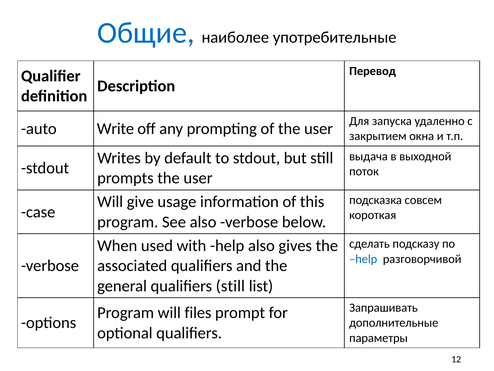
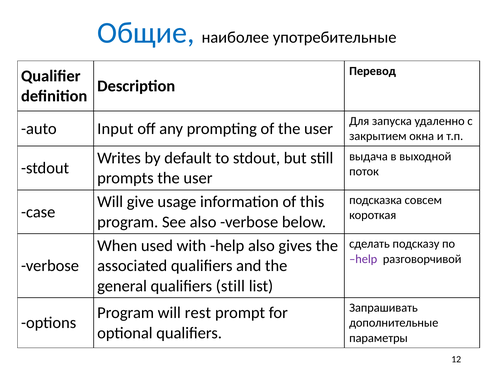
Write: Write -> Input (115, 128)
help colour: blue -> purple (363, 259)
files: files -> rest (198, 312)
